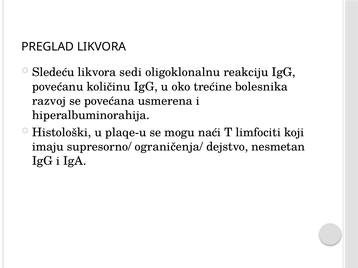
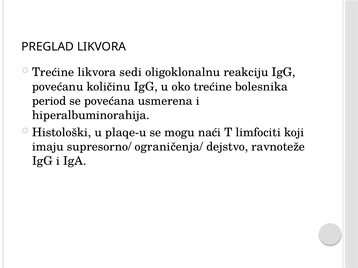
Sledeću: Sledeću -> Trećine (53, 72)
razvoj: razvoj -> period (49, 101)
nesmetan: nesmetan -> ravnoteže (278, 147)
